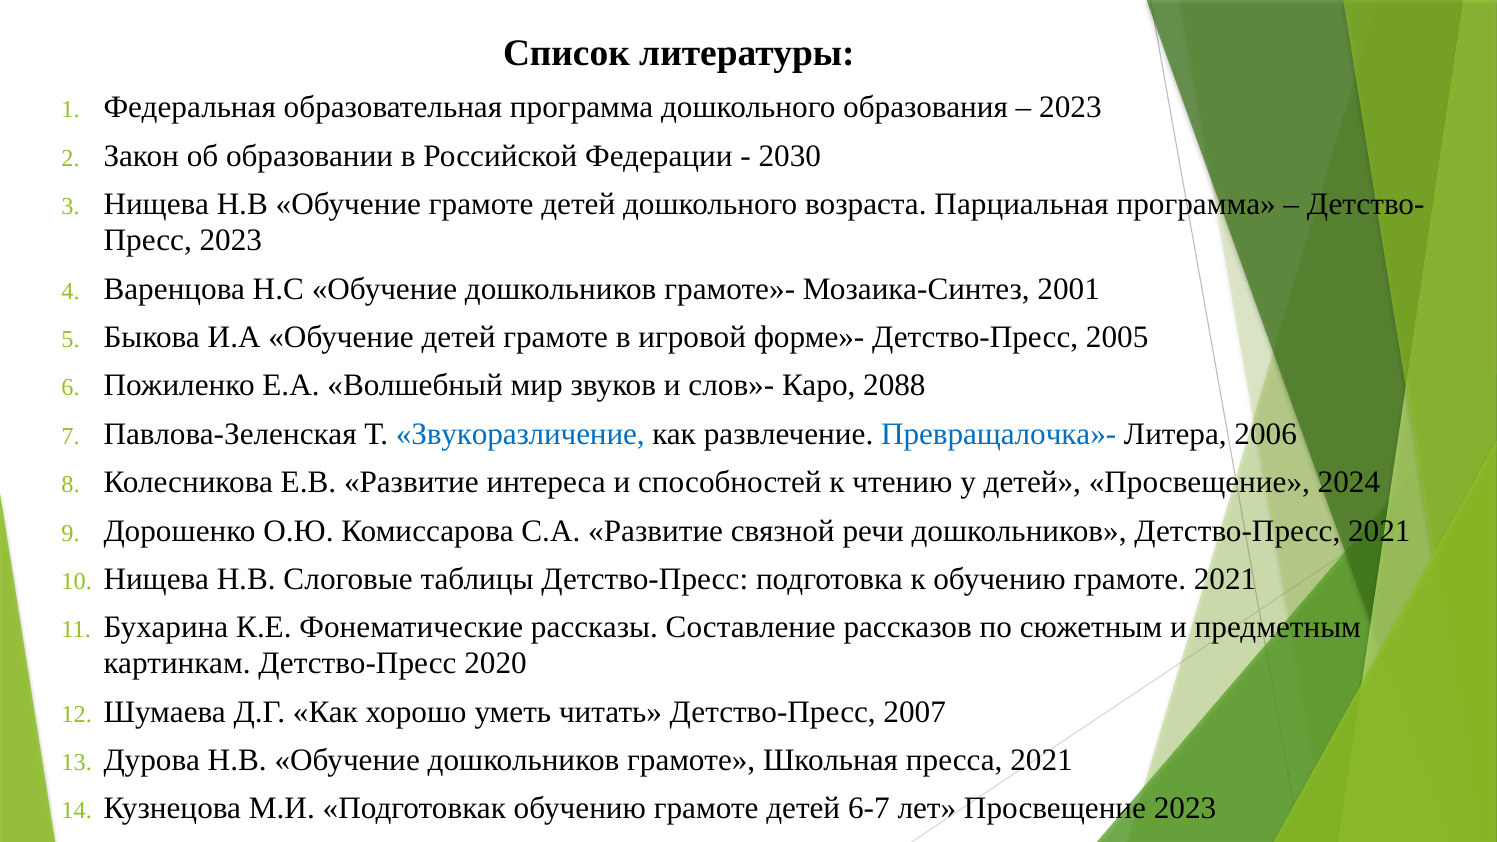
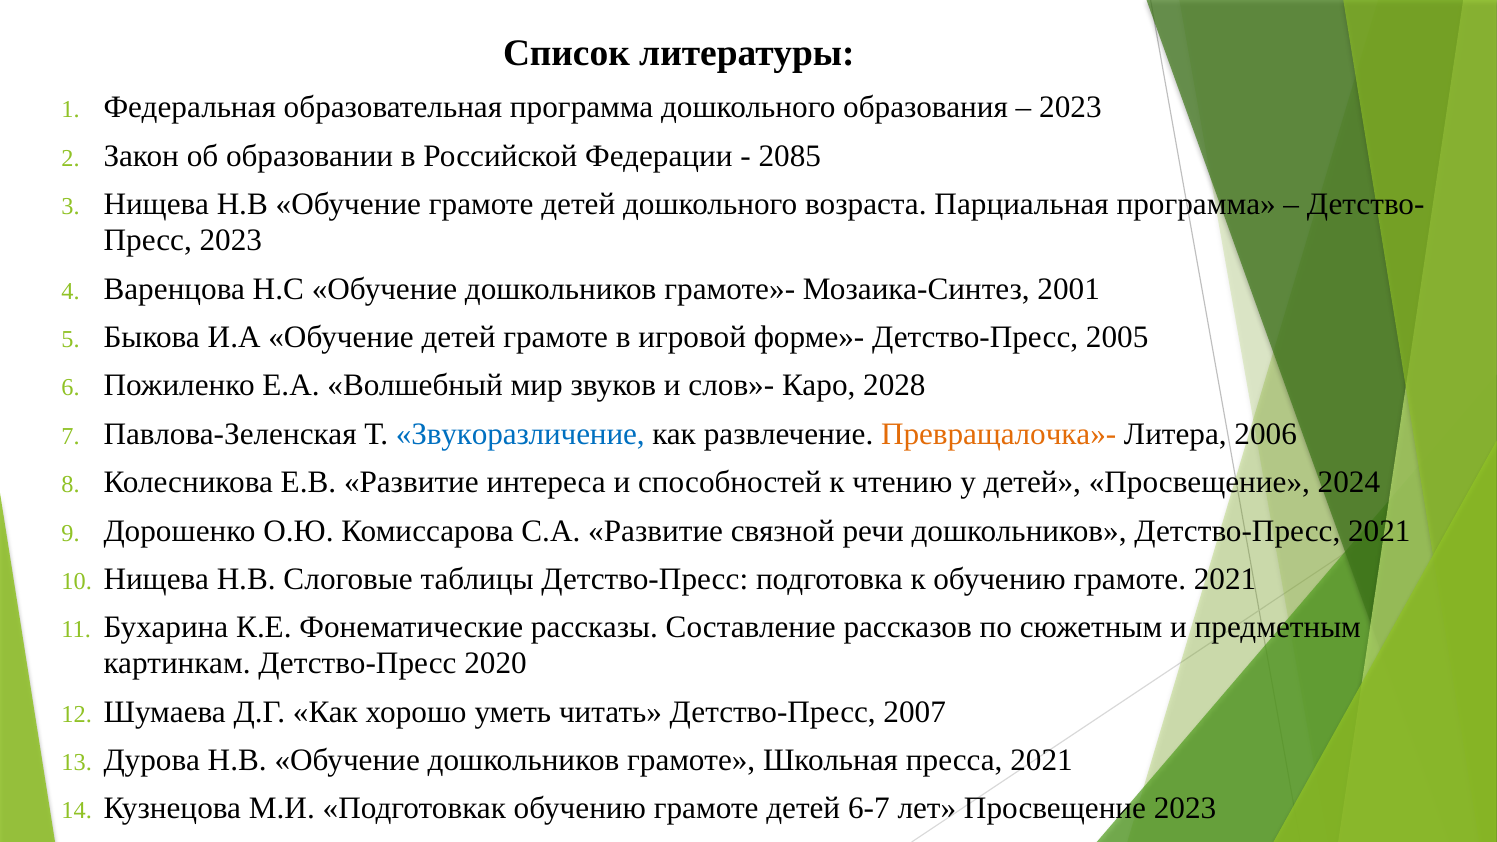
2030: 2030 -> 2085 (790, 156)
2088: 2088 -> 2028 (894, 386)
Превращалочка»- colour: blue -> orange (999, 434)
